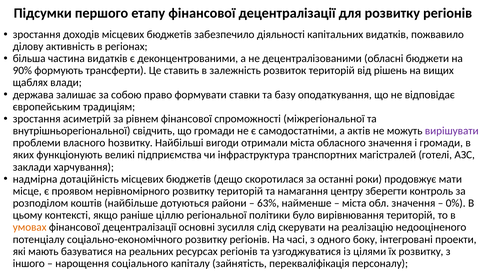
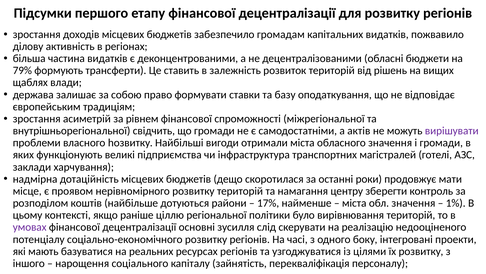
діяльності: діяльності -> громадам (281, 34)
90%: 90% -> 79% (22, 70)
63%: 63% -> 17% (268, 203)
0%: 0% -> 1% (456, 203)
умовах colour: orange -> purple (30, 227)
